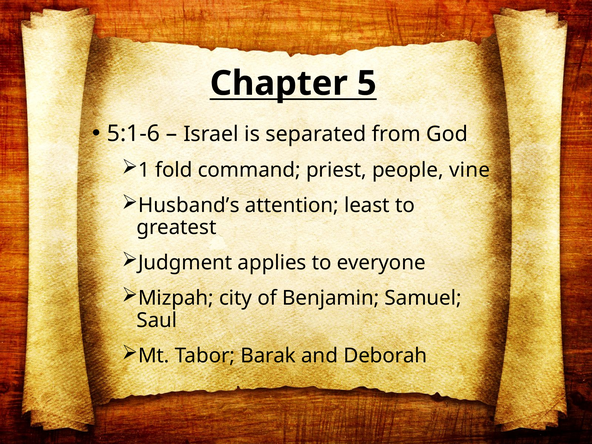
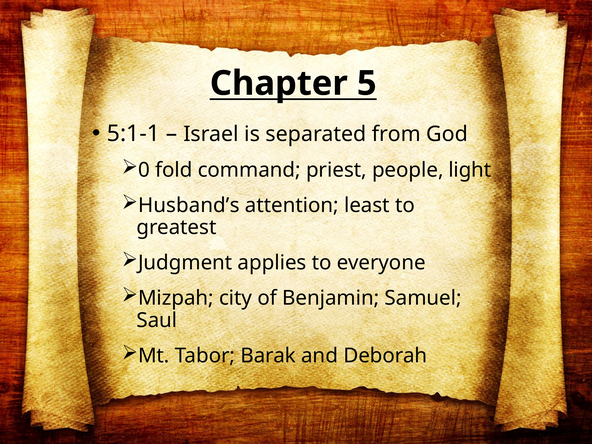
5:1-6: 5:1-6 -> 5:1-1 (133, 133)
1: 1 -> 0 (144, 170)
vine: vine -> light (470, 170)
